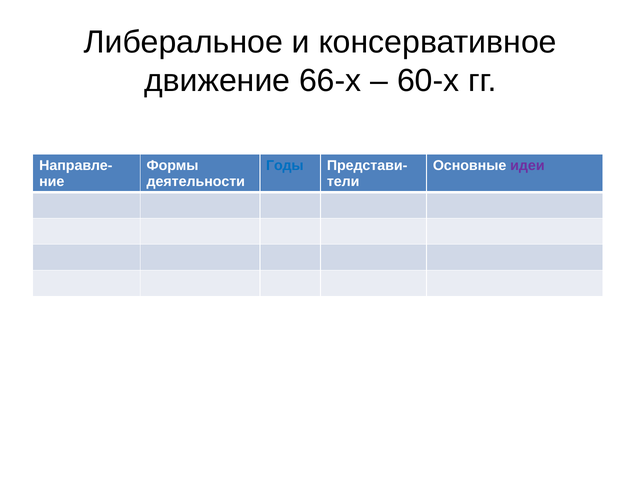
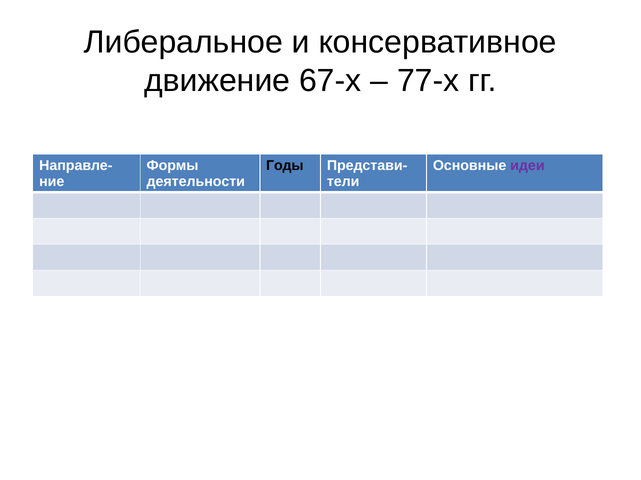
66-х: 66-х -> 67-х (330, 81)
60-х: 60-х -> 77-х (428, 81)
Годы colour: blue -> black (285, 166)
